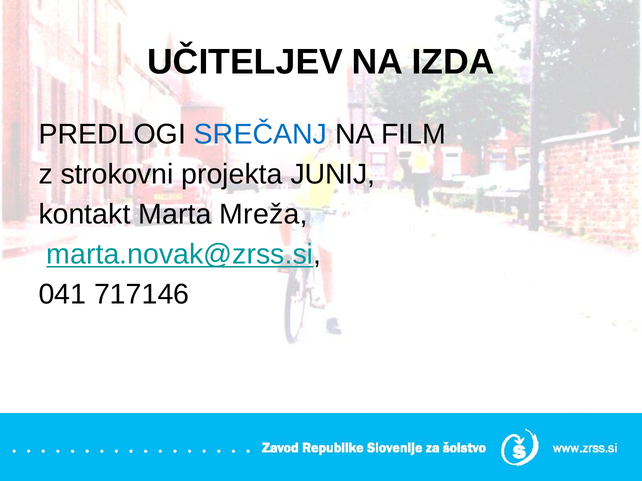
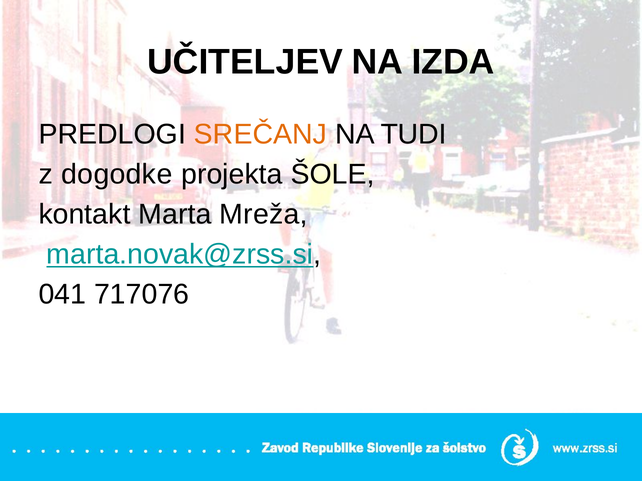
SREČANJ colour: blue -> orange (261, 135)
FILM: FILM -> TUDI (414, 135)
strokovni: strokovni -> dogodke (117, 175)
JUNIJ: JUNIJ -> ŠOLE (333, 175)
717146: 717146 -> 717076 (142, 295)
